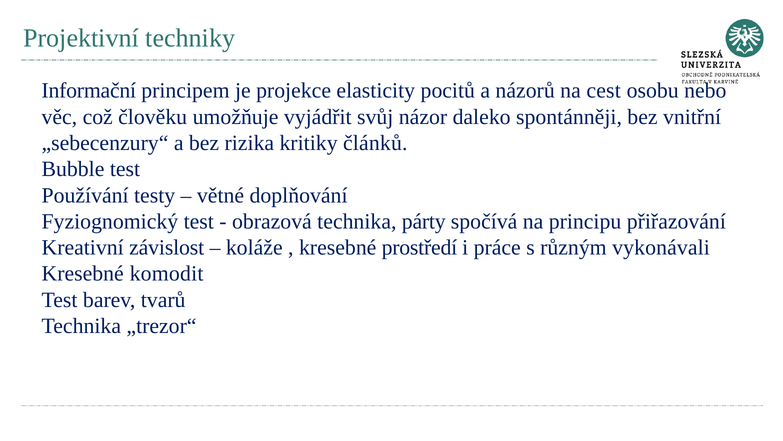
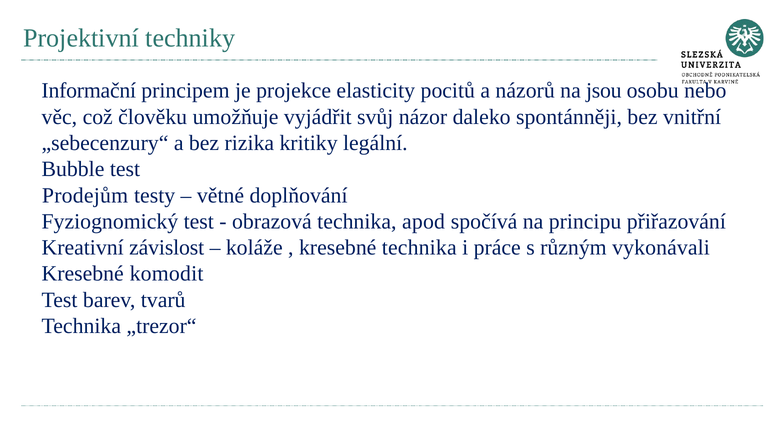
cest: cest -> jsou (604, 91)
článků: článků -> legální (375, 143)
Používání: Používání -> Prodejům (85, 195)
párty: párty -> apod (424, 221)
kresebné prostředí: prostředí -> technika (419, 247)
